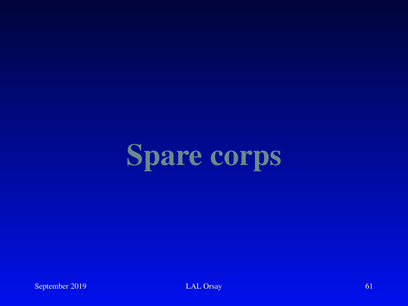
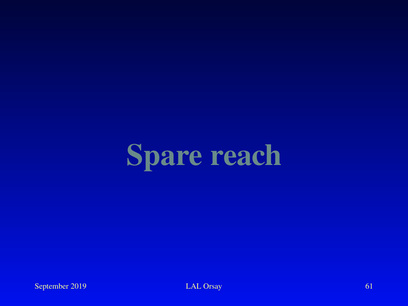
corps: corps -> reach (246, 155)
